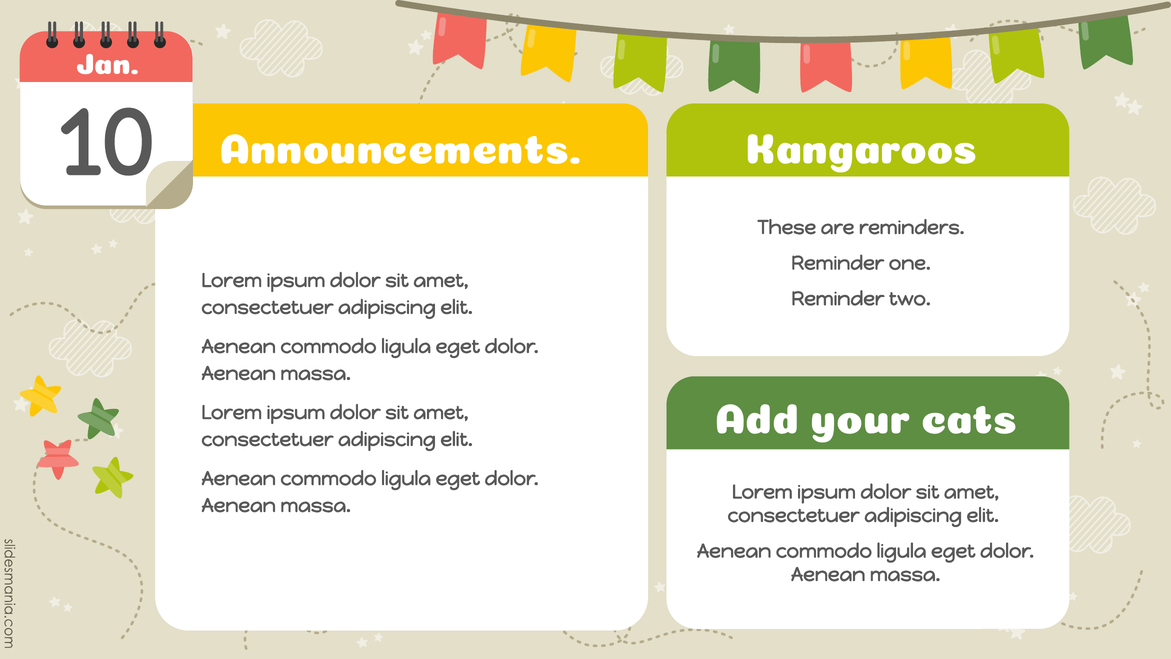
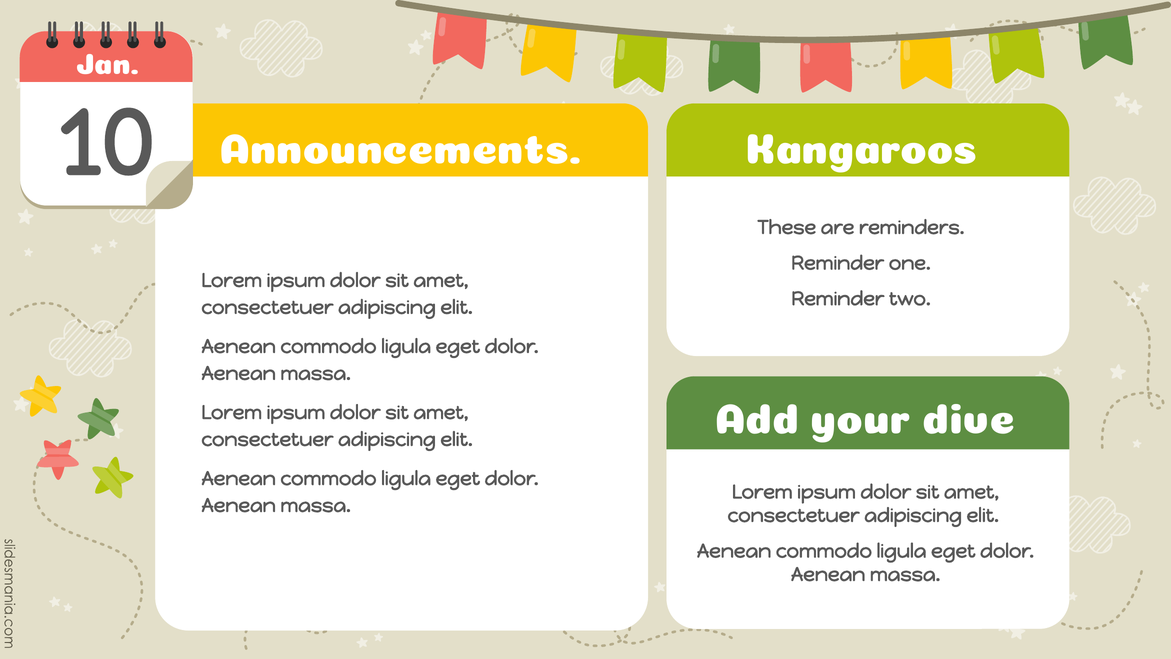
cats: cats -> dive (969, 420)
